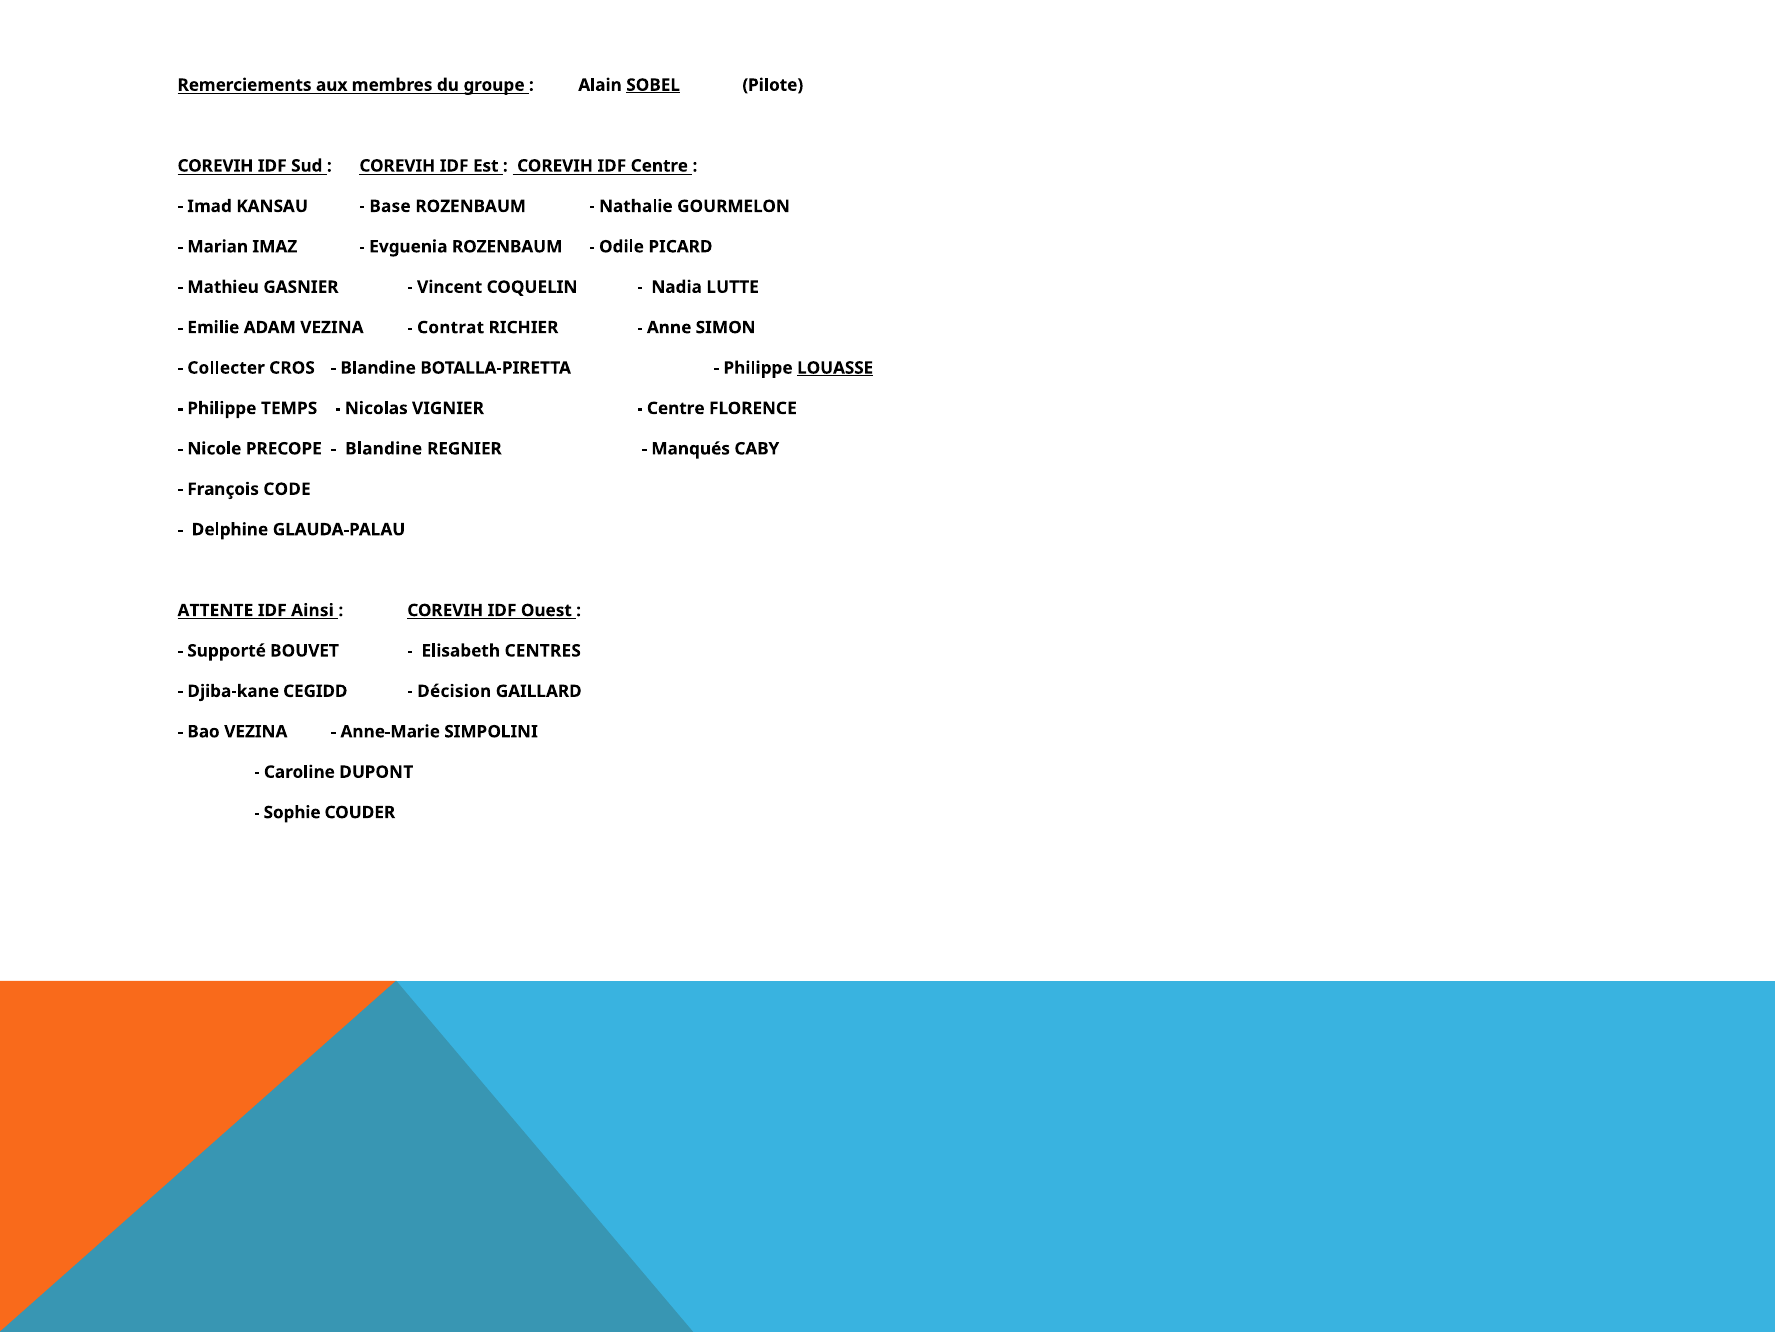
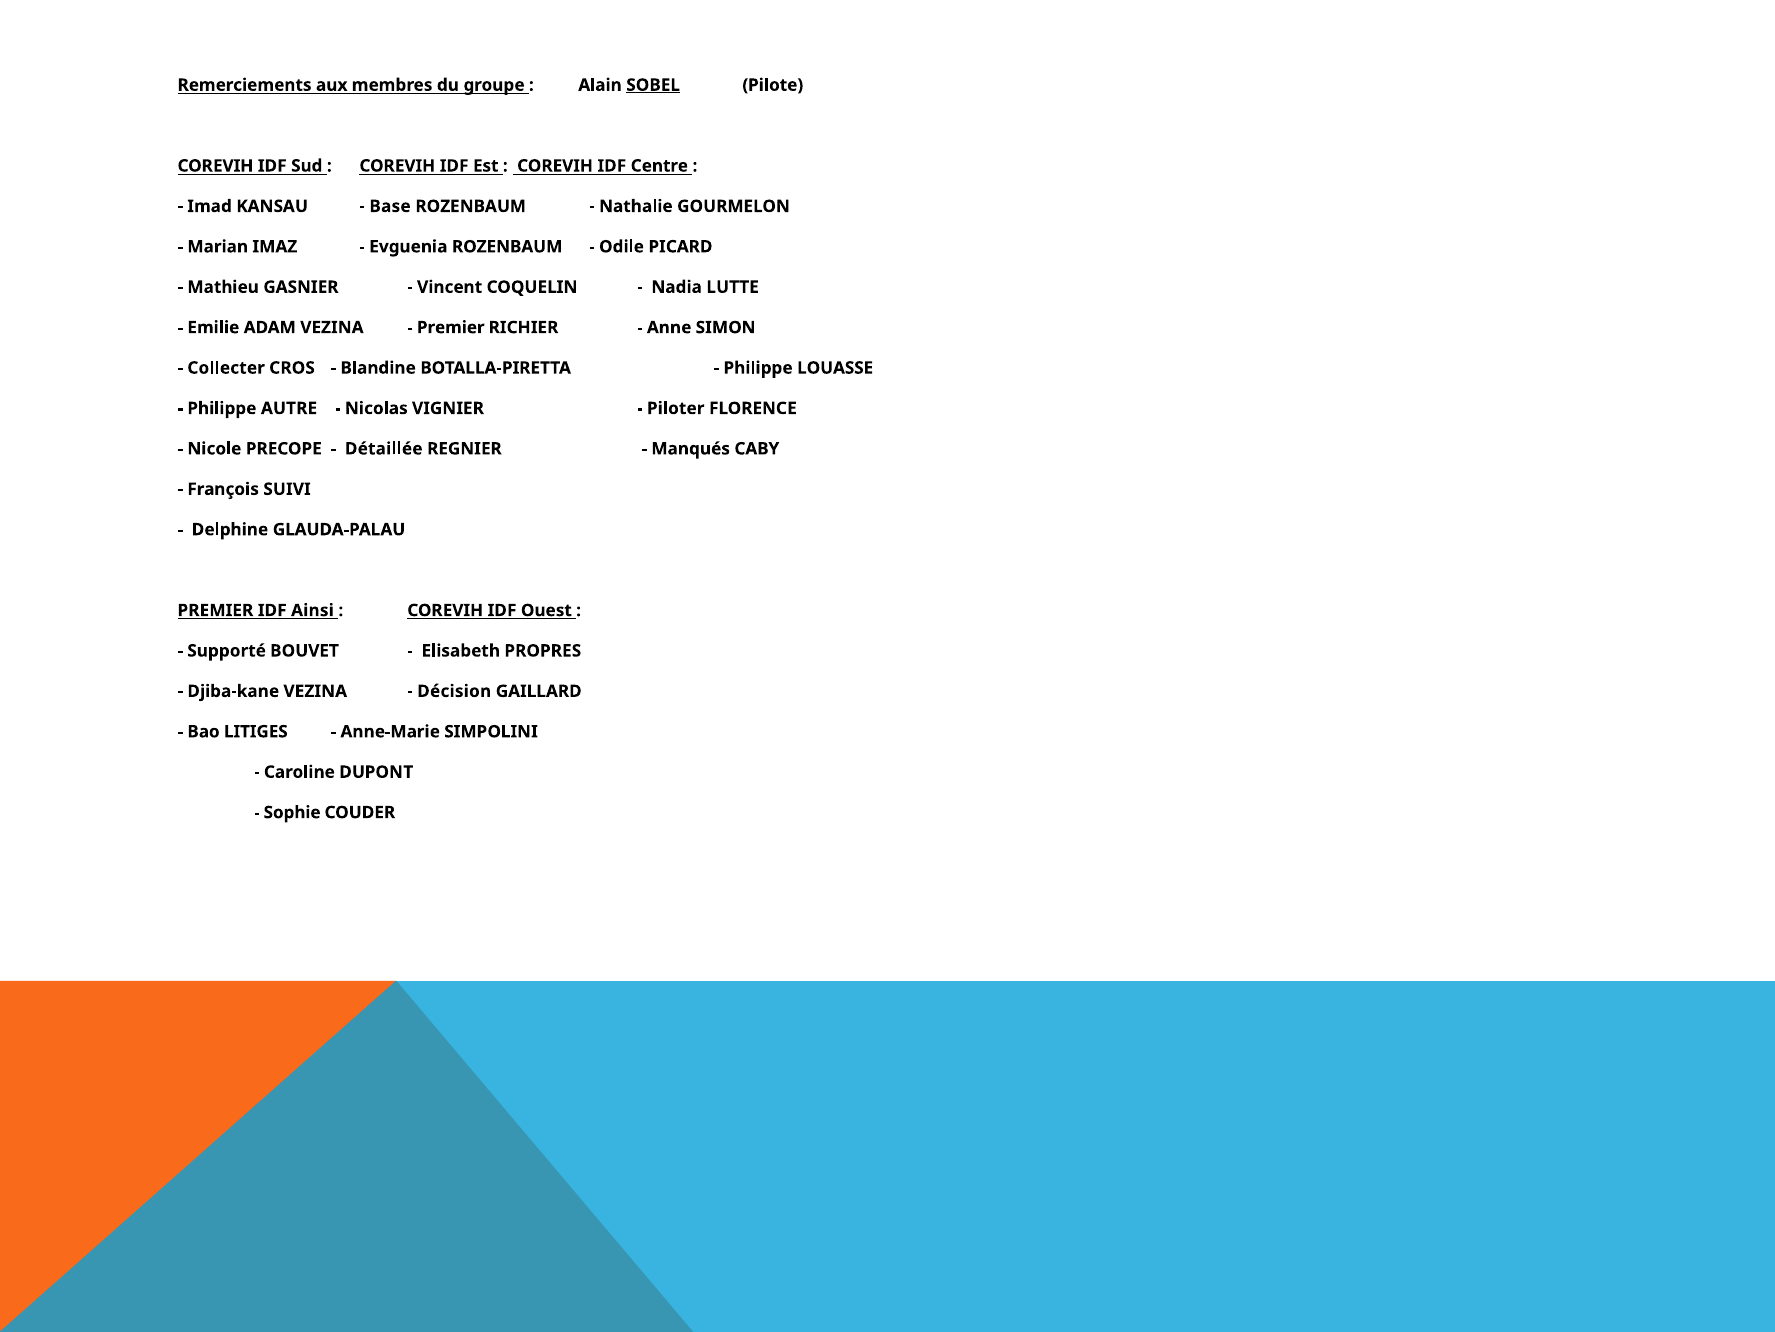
Contrat: Contrat -> Premier (451, 327)
LOUASSE underline: present -> none (835, 368)
TEMPS: TEMPS -> AUTRE (289, 408)
Centre: Centre -> Piloter (676, 408)
Blandine: Blandine -> Détaillée (384, 449)
CODE: CODE -> SUIVI (287, 489)
ATTENTE: ATTENTE -> PREMIER (215, 610)
CENTRES: CENTRES -> PROPRES (543, 650)
Djiba-kane CEGIDD: CEGIDD -> VEZINA (315, 691)
Bao VEZINA: VEZINA -> LITIGES (256, 731)
